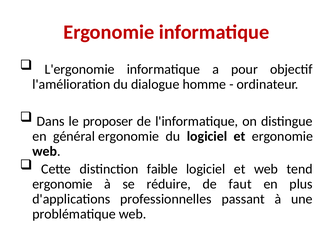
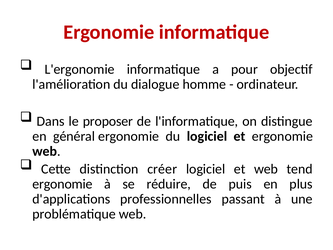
faible: faible -> créer (162, 169)
faut: faut -> puis (240, 184)
